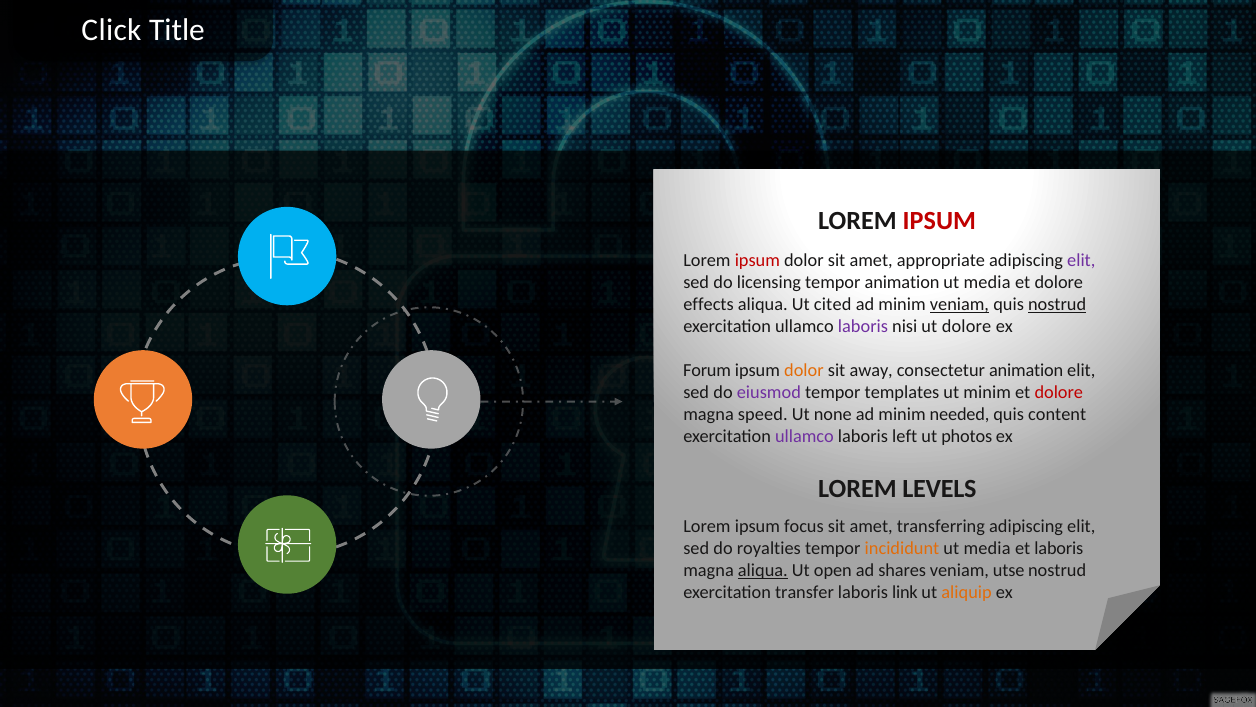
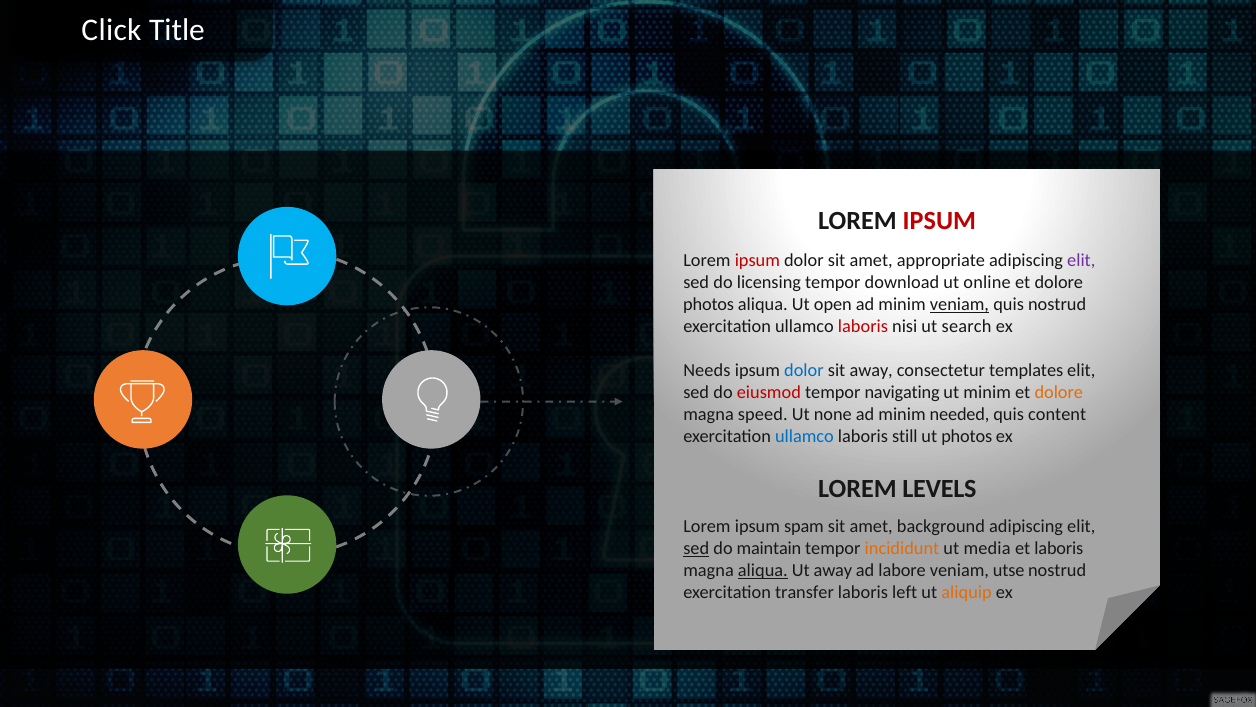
tempor animation: animation -> download (902, 282)
media: media -> online (987, 282)
effects: effects -> photos (709, 304)
cited: cited -> open (833, 304)
nostrud underline: present -> none (1057, 304)
laboris colour: purple -> red (863, 326)
ut dolore: dolore -> search (967, 326)
Forum: Forum -> Needs (707, 370)
dolor colour: orange -> blue (804, 370)
consectetur animation: animation -> templates (1026, 370)
eiusmod colour: purple -> red (769, 392)
templates: templates -> navigating (902, 392)
dolore colour: red -> orange (1059, 392)
ullamco colour: purple -> blue (804, 436)
left: left -> still (905, 436)
focus: focus -> spam (804, 526)
transferring: transferring -> background (941, 526)
sed underline: none -> present (696, 548)
royalties: royalties -> maintain (769, 548)
Ut open: open -> away (833, 570)
shares: shares -> labore (902, 570)
link: link -> left (905, 592)
